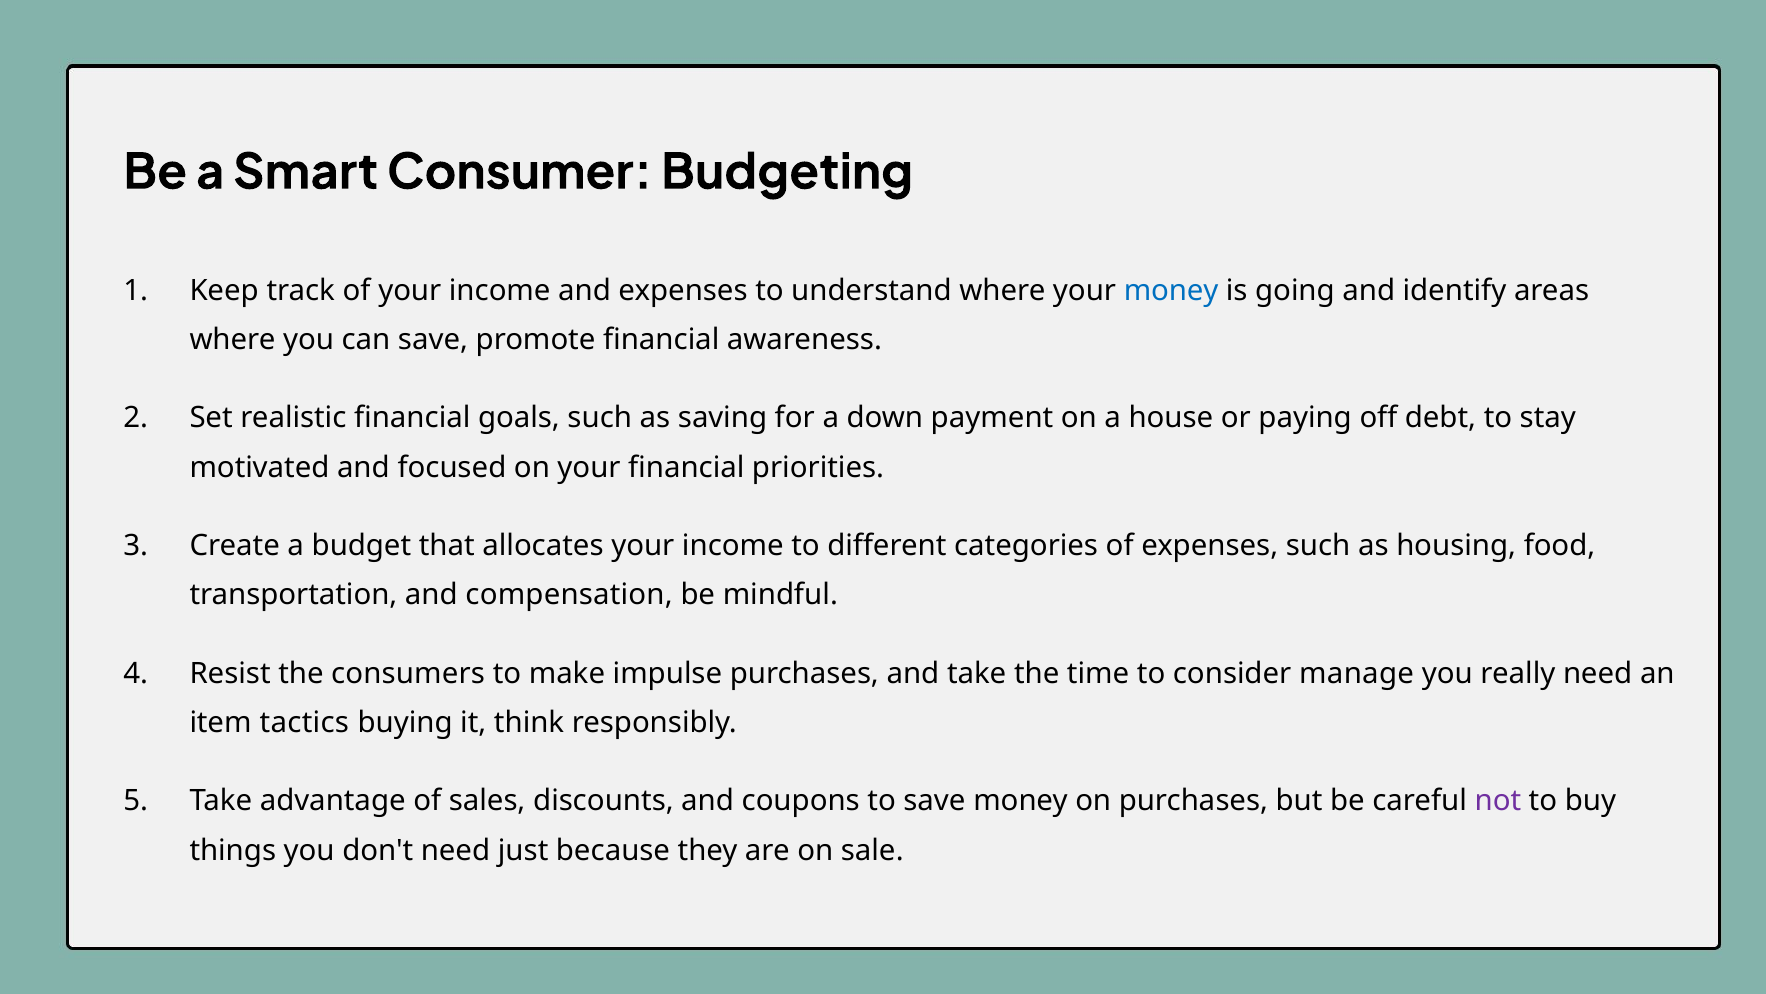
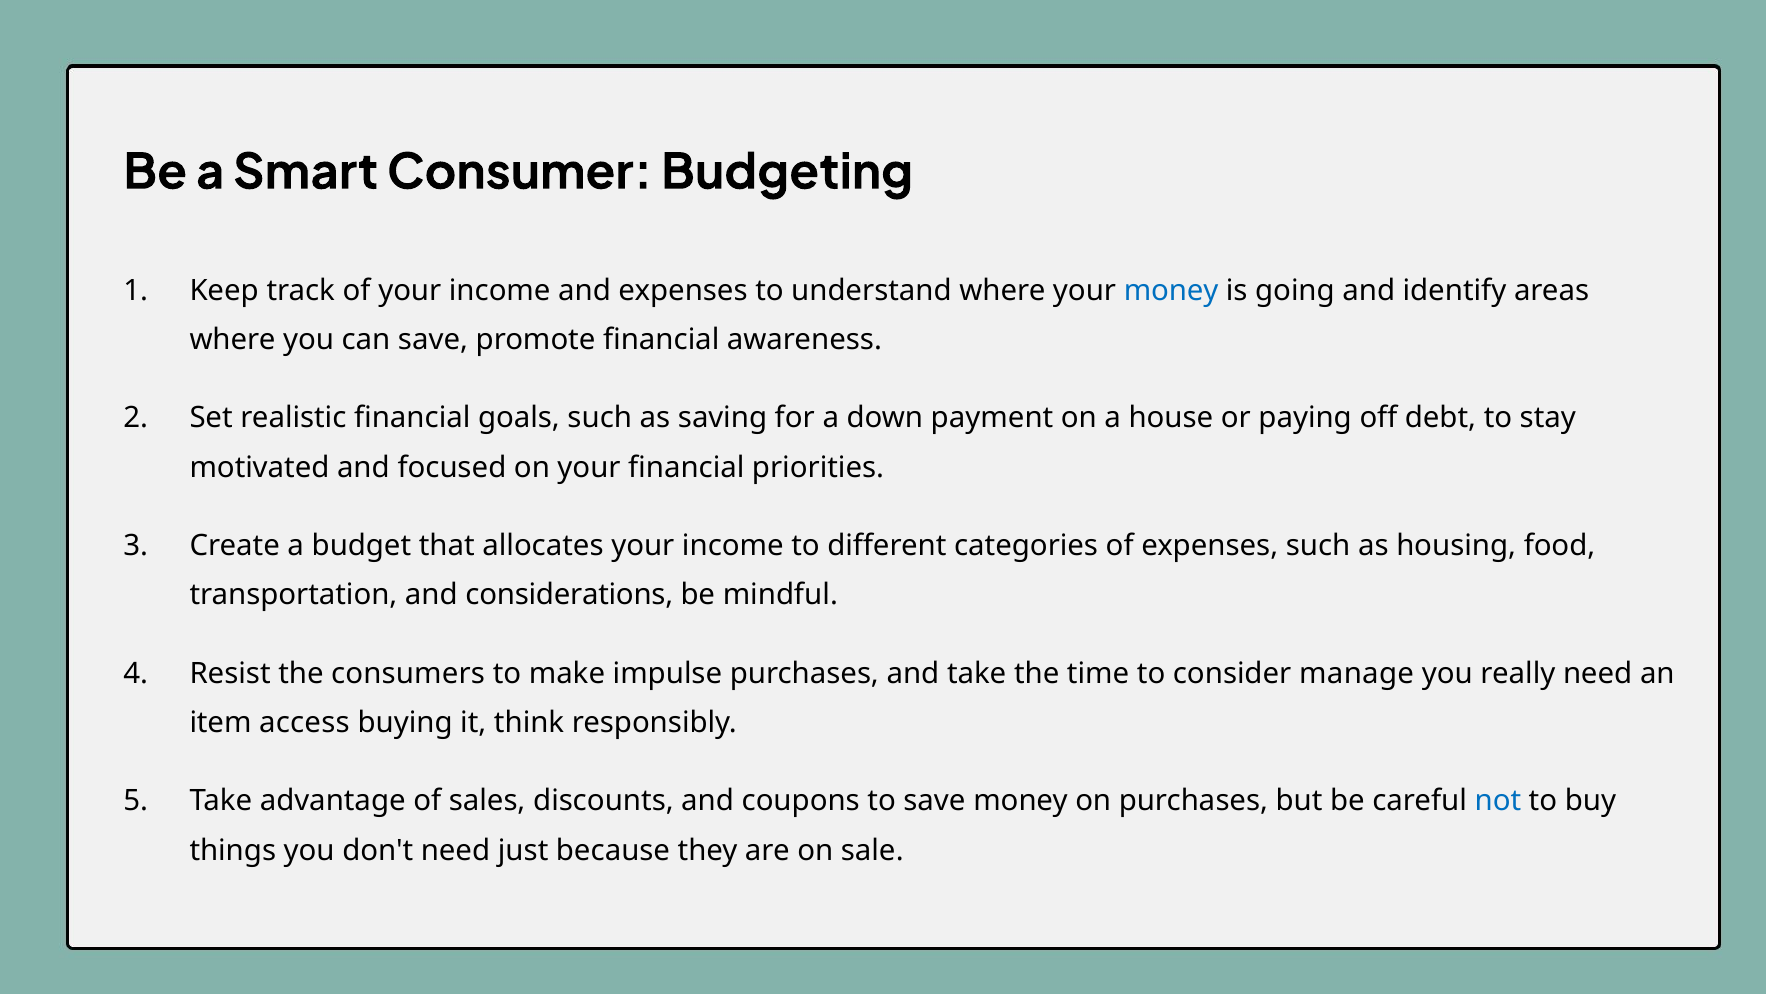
compensation: compensation -> considerations (569, 595)
tactics: tactics -> access (304, 722)
not colour: purple -> blue (1498, 801)
